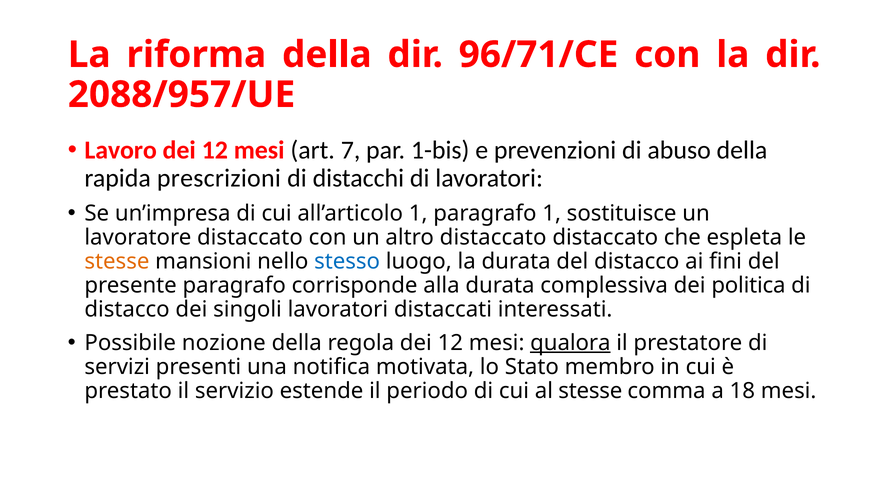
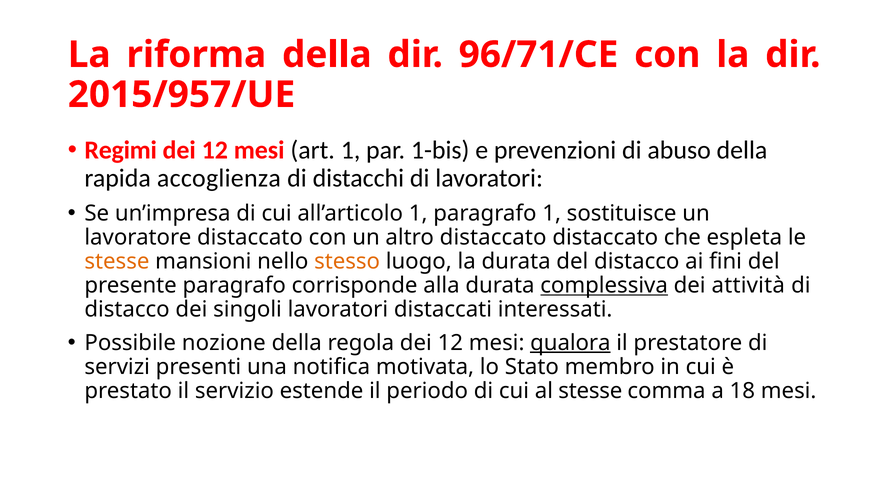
2088/957/UE: 2088/957/UE -> 2015/957/UE (182, 95)
Lavoro: Lavoro -> Regimi (121, 150)
art 7: 7 -> 1 (351, 150)
prescrizioni: prescrizioni -> accoglienza (219, 178)
stesso colour: blue -> orange (347, 261)
complessiva underline: none -> present (604, 285)
politica: politica -> attività (748, 285)
